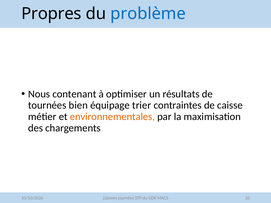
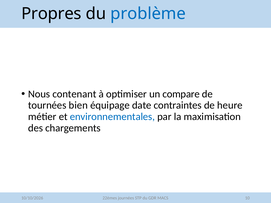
résultats: résultats -> compare (181, 94)
trier: trier -> date (142, 105)
caisse: caisse -> heure (230, 105)
environnementales colour: orange -> blue (112, 117)
